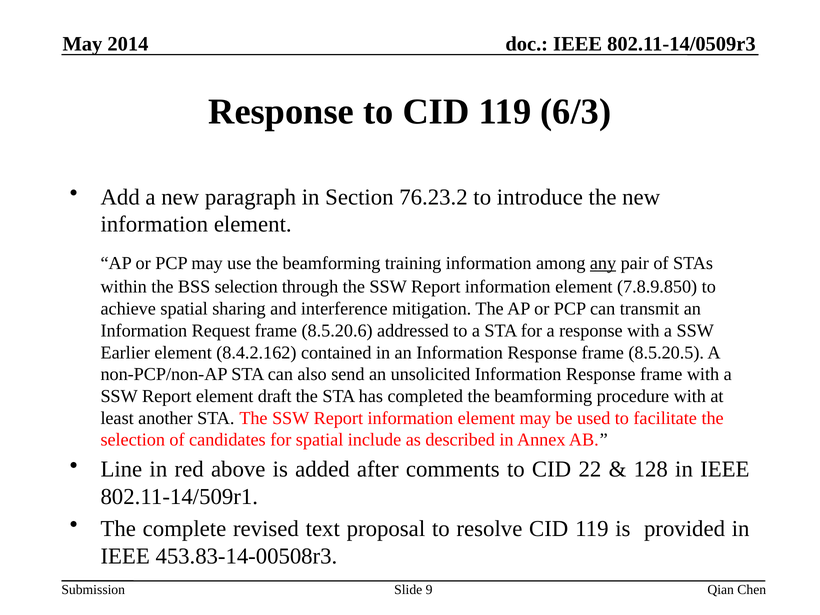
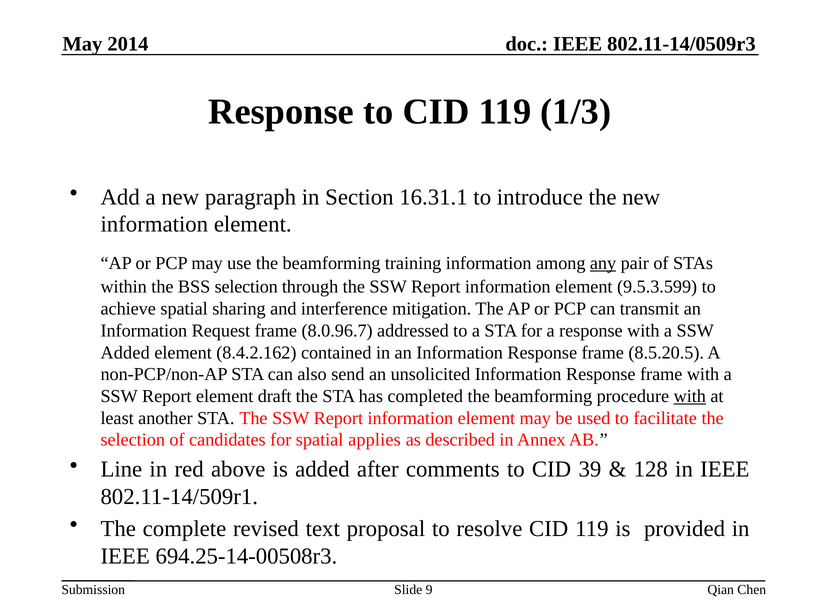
6/3: 6/3 -> 1/3 (576, 112)
76.23.2: 76.23.2 -> 16.31.1 (433, 197)
7.8.9.850: 7.8.9.850 -> 9.5.3.599 (657, 287)
8.5.20.6: 8.5.20.6 -> 8.0.96.7 (337, 331)
Earlier: Earlier -> Added (125, 352)
with underline: none -> present (690, 396)
include: include -> applies (374, 440)
22: 22 -> 39 (590, 469)
453.83-14-00508r3: 453.83-14-00508r3 -> 694.25-14-00508r3 (246, 556)
